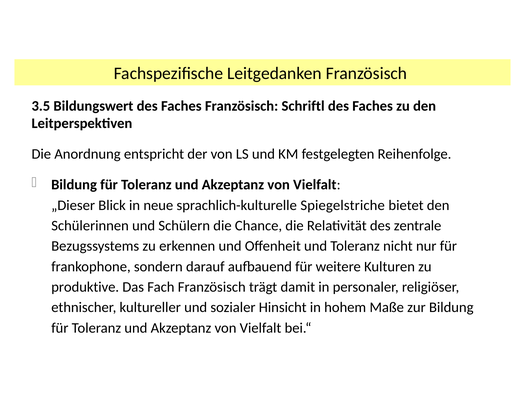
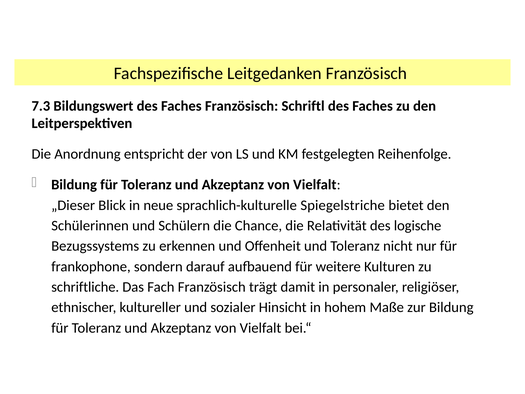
3.5: 3.5 -> 7.3 (41, 106)
zentrale: zentrale -> logische (418, 226)
produktive: produktive -> schriftliche (85, 287)
